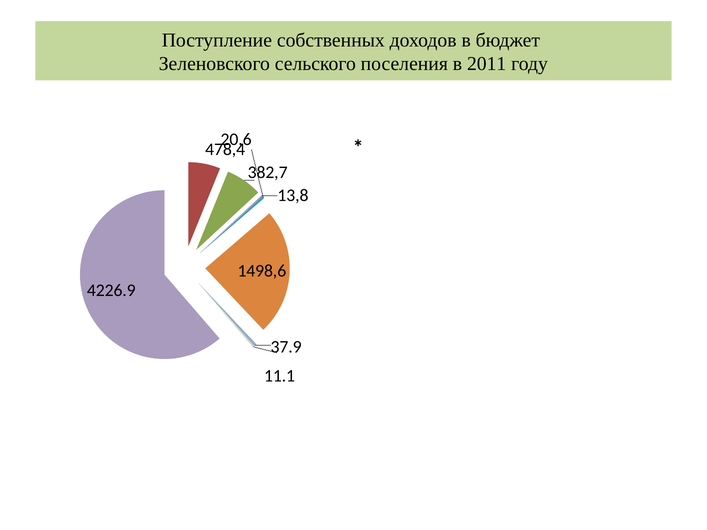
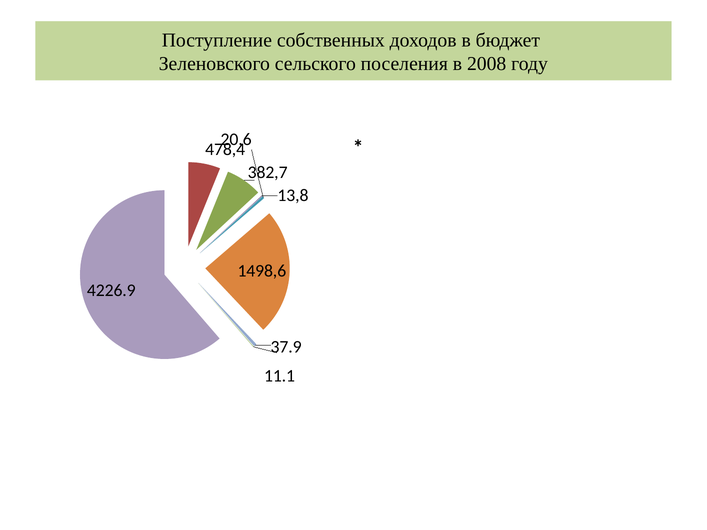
2011: 2011 -> 2008 (487, 64)
